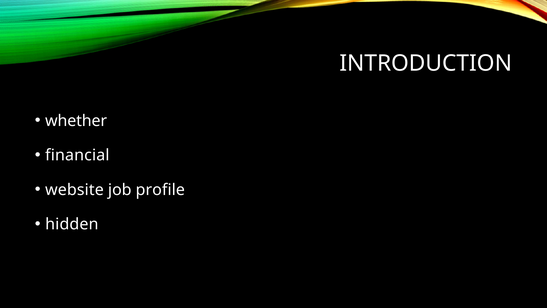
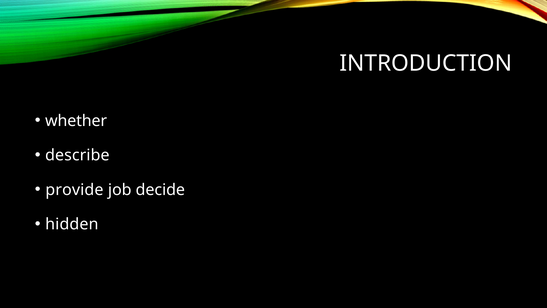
financial: financial -> describe (77, 155)
website: website -> provide (74, 190)
profile: profile -> decide (160, 190)
